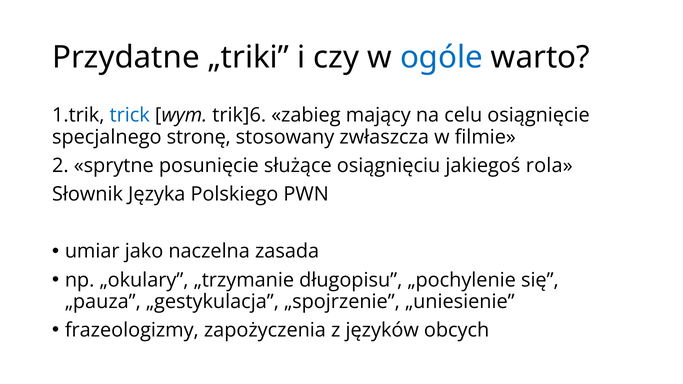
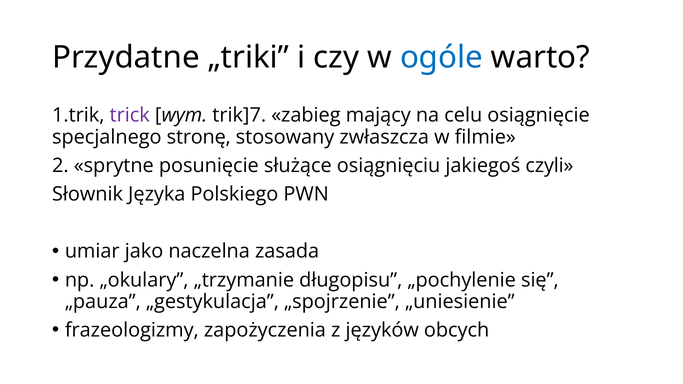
trick colour: blue -> purple (130, 115)
trik]6: trik]6 -> trik]7 (239, 115)
rola: rola -> czyli (549, 166)
